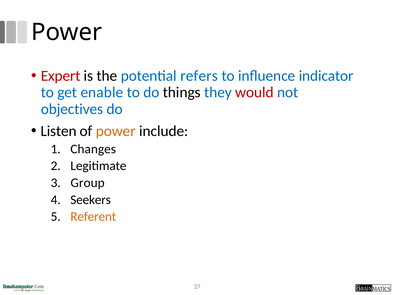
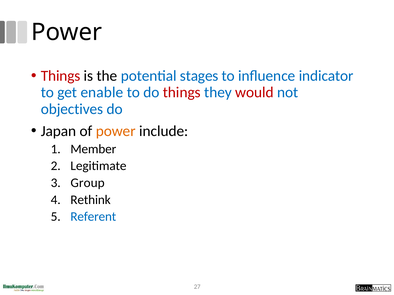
Expert: Expert -> Things (61, 76)
refers: refers -> stages (199, 76)
things colour: black -> red (182, 93)
Listen: Listen -> Japan (59, 131)
Changes: Changes -> Member (93, 149)
Seekers: Seekers -> Rethink (91, 200)
Referent colour: orange -> blue (93, 217)
